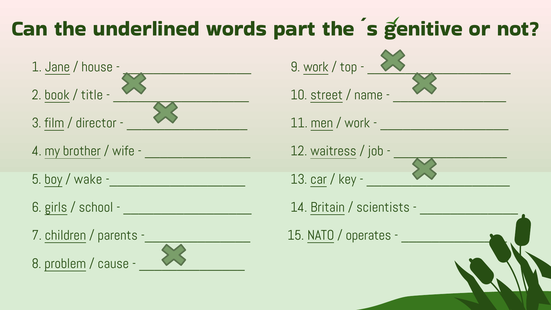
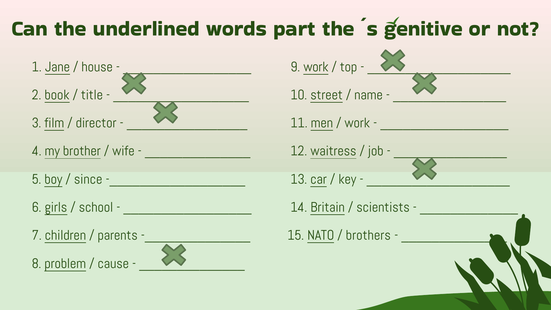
wake: wake -> since (88, 179)
operates: operates -> brothers (368, 235)
